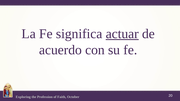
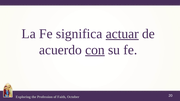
con underline: none -> present (95, 50)
